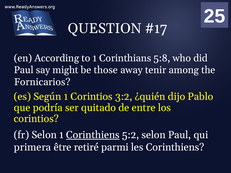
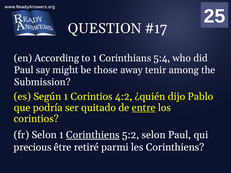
5:8: 5:8 -> 5:4 (162, 58)
Fornicarios: Fornicarios -> Submission (42, 82)
3:2: 3:2 -> 4:2 (124, 97)
entre underline: none -> present (144, 108)
primera: primera -> precious (33, 147)
